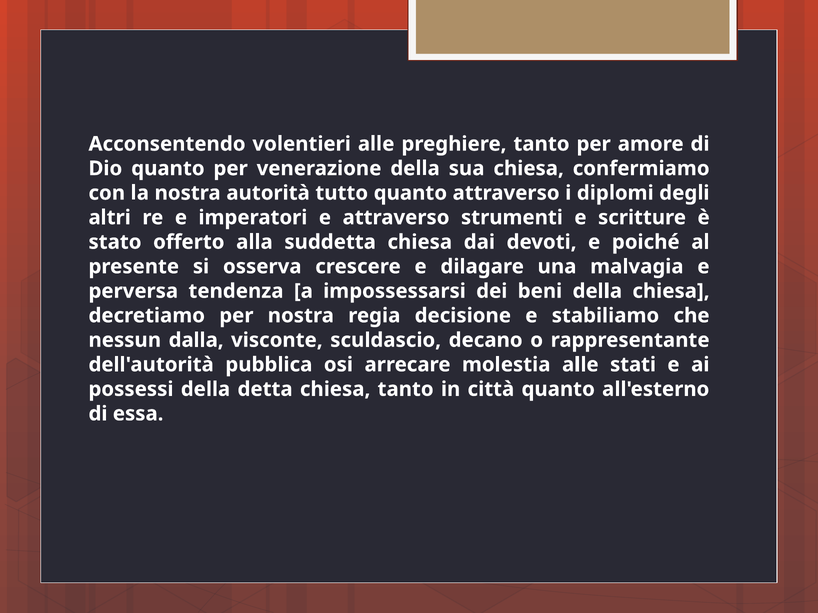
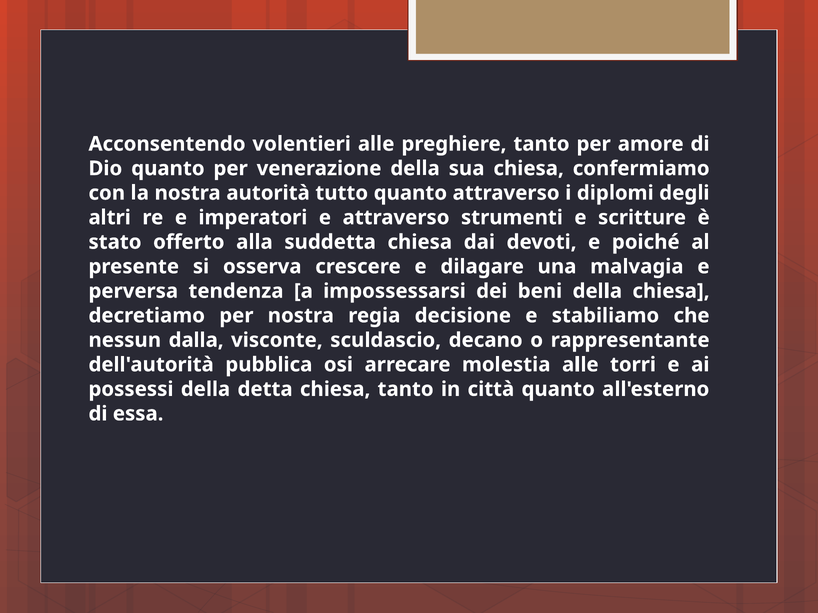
stati: stati -> torri (633, 365)
